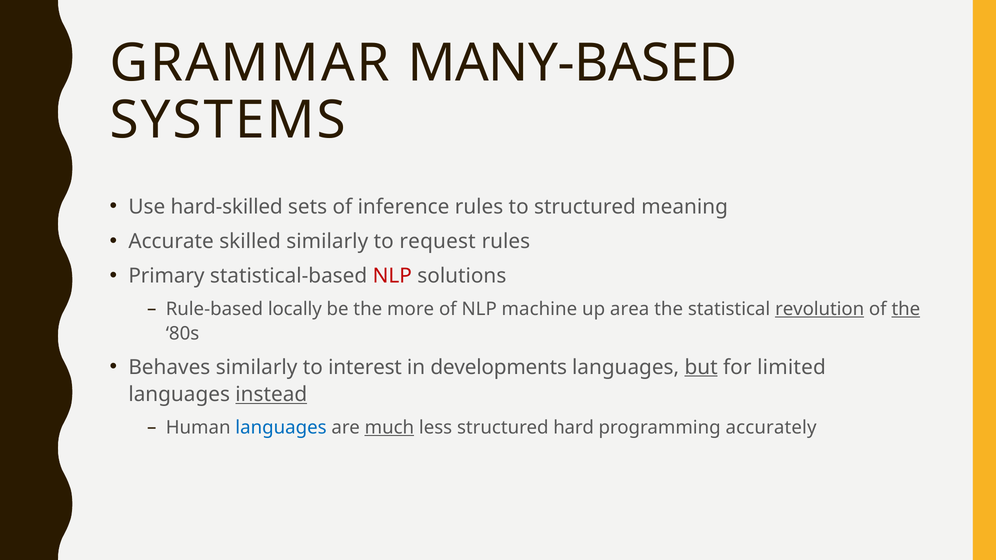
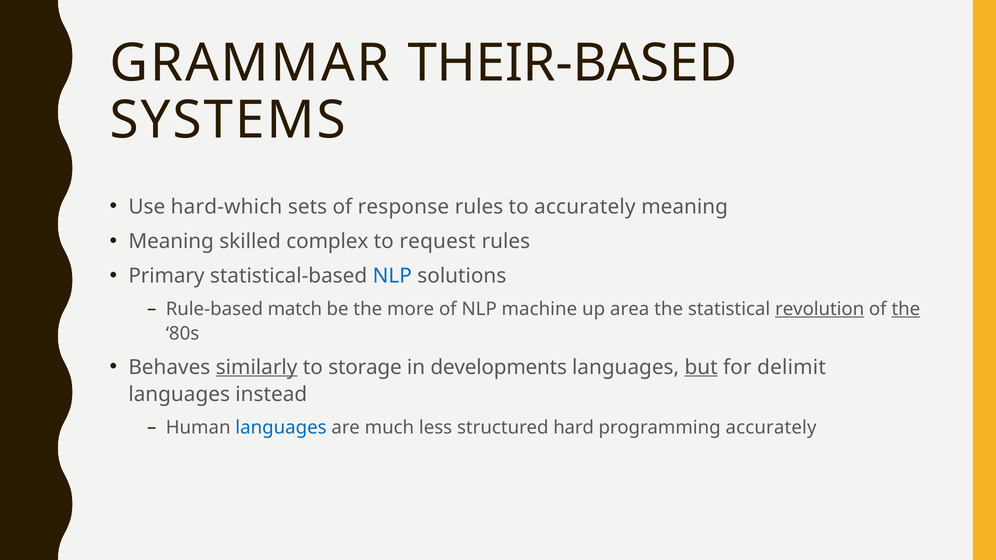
MANY-BASED: MANY-BASED -> THEIR-BASED (572, 63)
hard-skilled: hard-skilled -> hard-which (226, 207)
inference: inference -> response (403, 207)
to structured: structured -> accurately (585, 207)
Accurate: Accurate -> Meaning (171, 242)
skilled similarly: similarly -> complex (327, 242)
NLP colour: red -> blue (392, 276)
locally: locally -> match (295, 309)
similarly underline: none -> present (257, 367)
interest: interest -> storage (365, 367)
limited: limited -> delimit (792, 367)
instead underline: present -> none (271, 395)
much underline: present -> none (389, 428)
